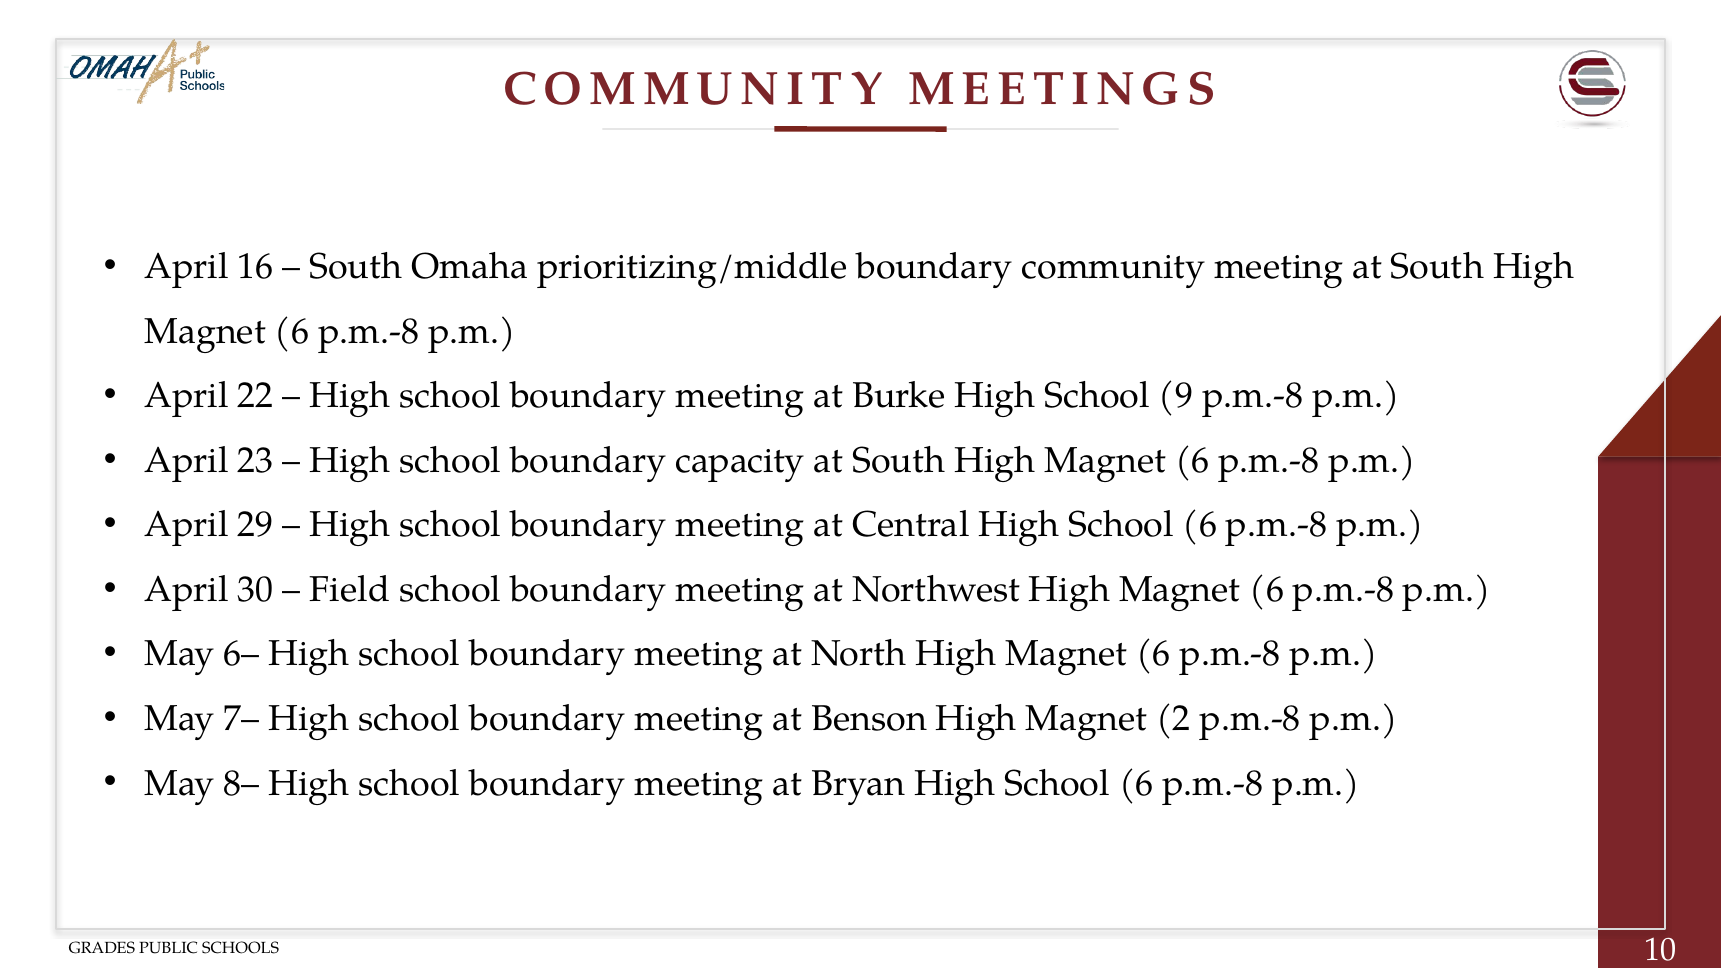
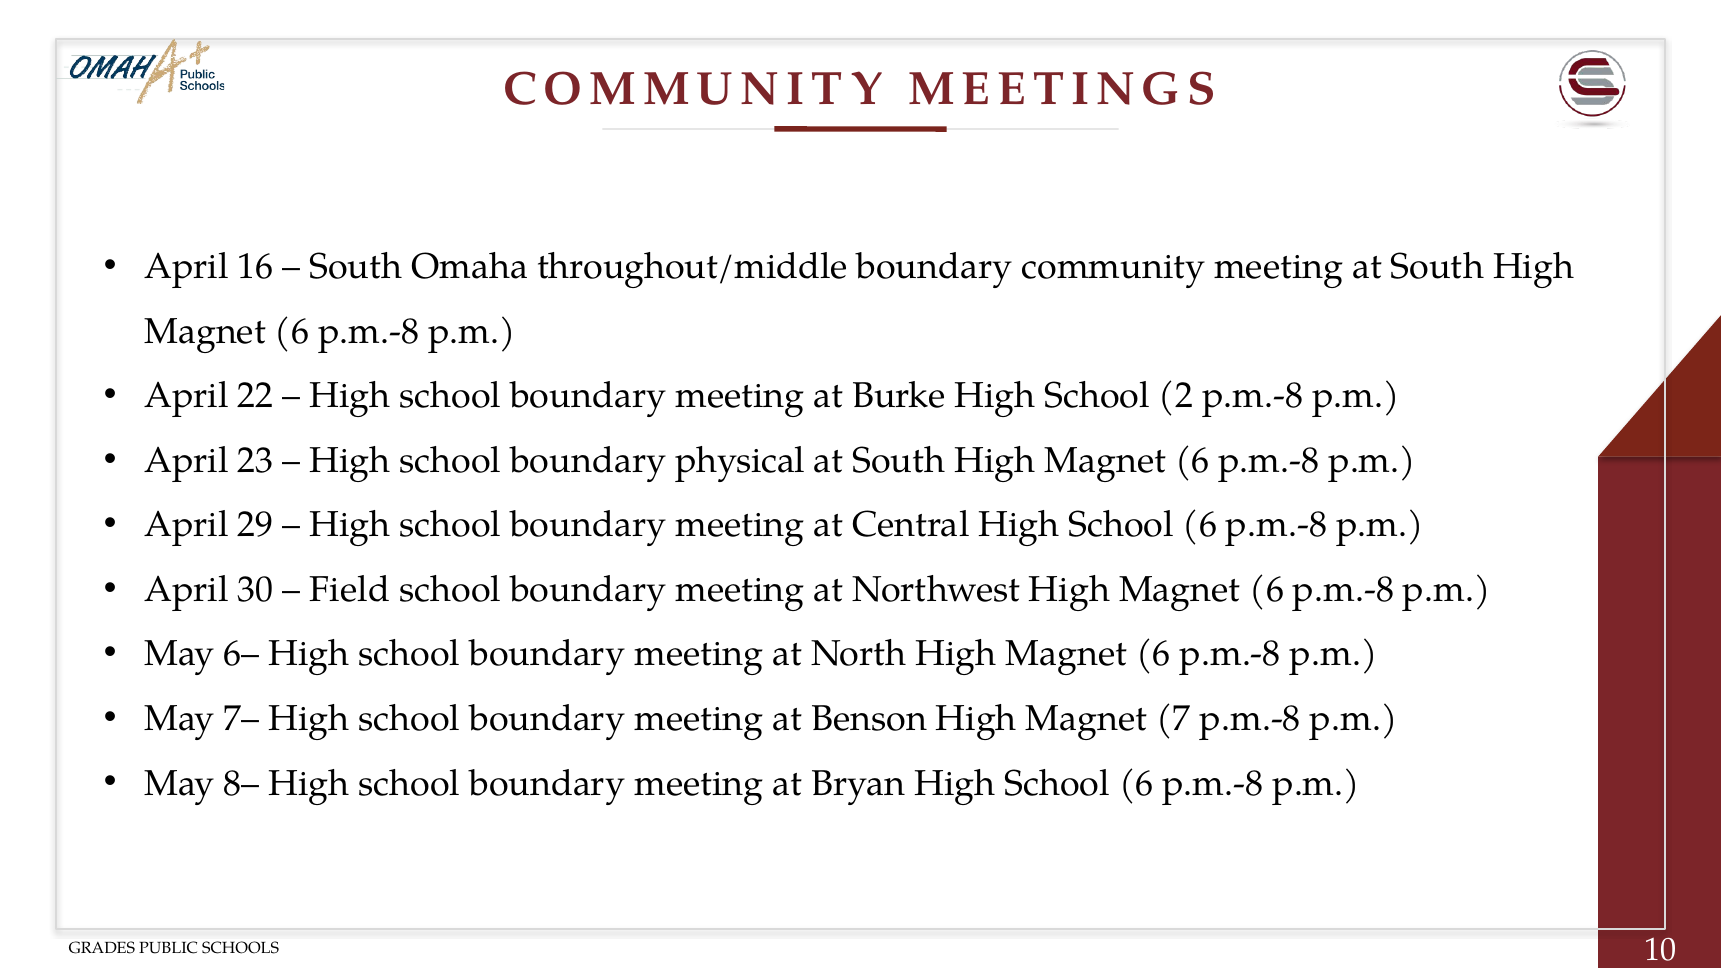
prioritizing/middle: prioritizing/middle -> throughout/middle (692, 267)
9: 9 -> 2 (1176, 396)
capacity: capacity -> physical (740, 461)
2: 2 -> 7 (1174, 719)
